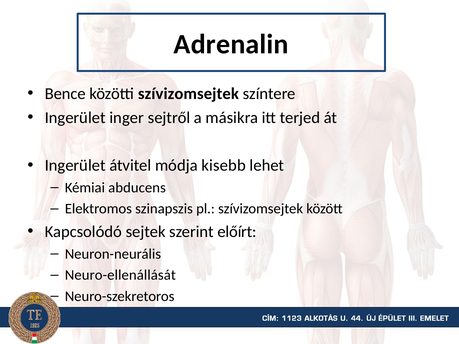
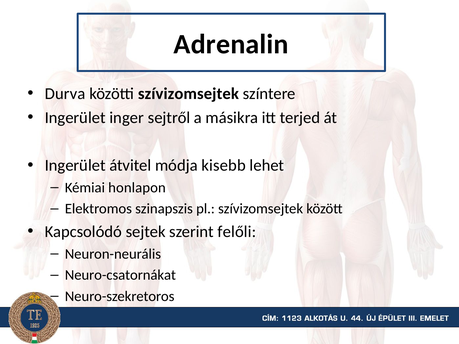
Bence: Bence -> Durva (65, 94)
abducens: abducens -> honlapon (137, 188)
előírt: előírt -> felőli (237, 232)
Neuro-ellenállását: Neuro-ellenállását -> Neuro-csatornákat (120, 275)
